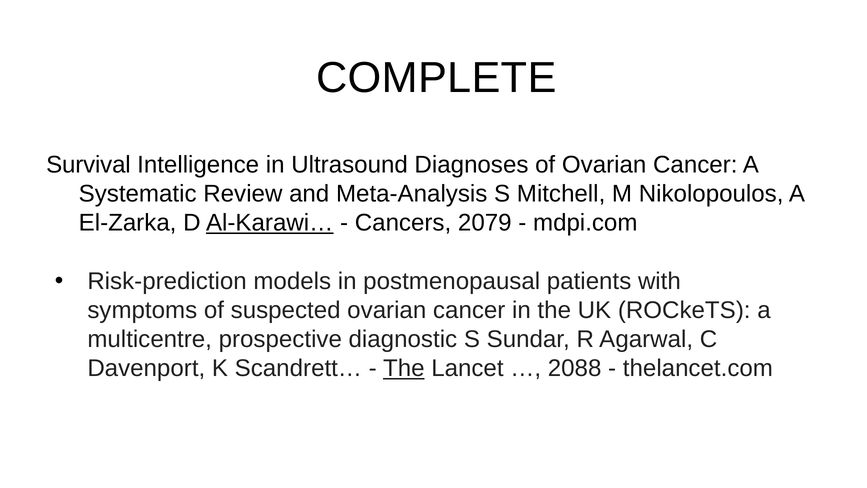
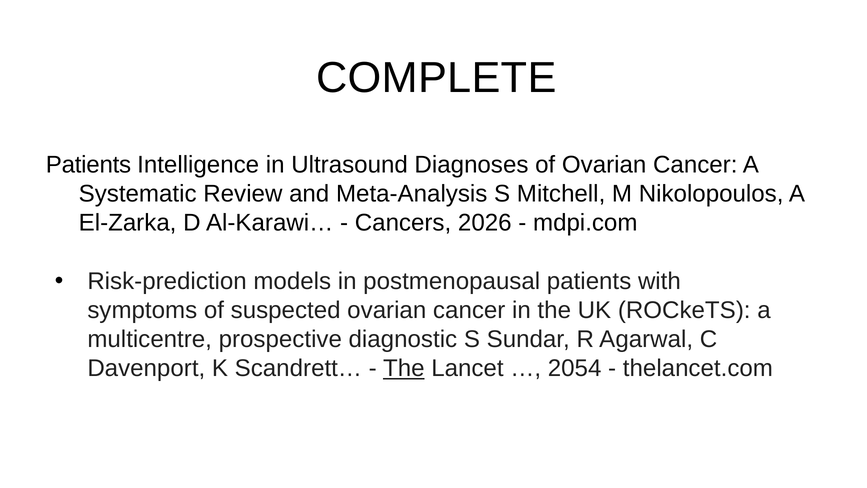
Survival: Survival -> Patients (88, 165)
Al-Karawi… underline: present -> none (270, 223)
2079: 2079 -> 2026 (485, 223)
2088: 2088 -> 2054 (575, 368)
